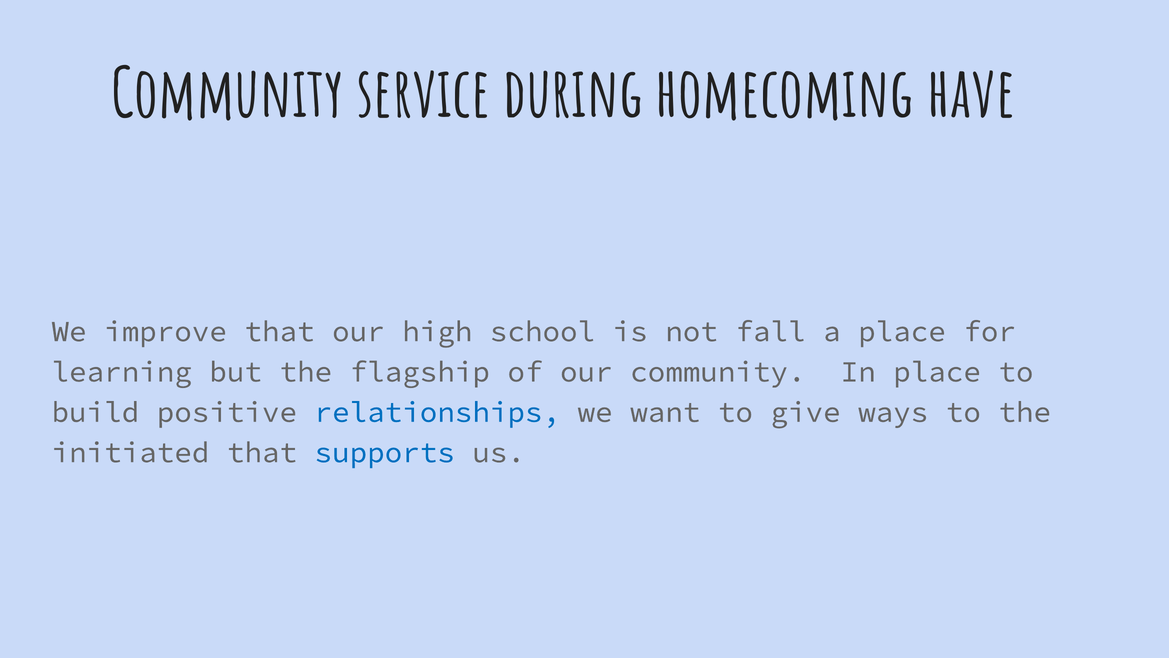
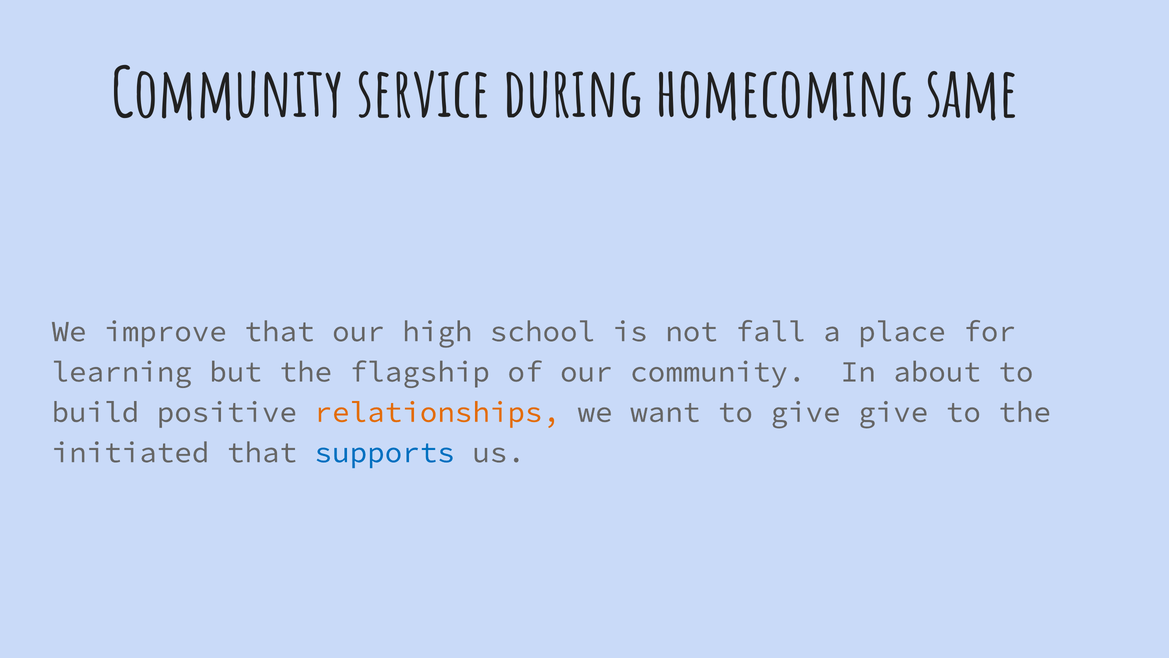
have: have -> same (972, 95)
In place: place -> about (937, 372)
relationships colour: blue -> orange (437, 412)
give ways: ways -> give (893, 412)
